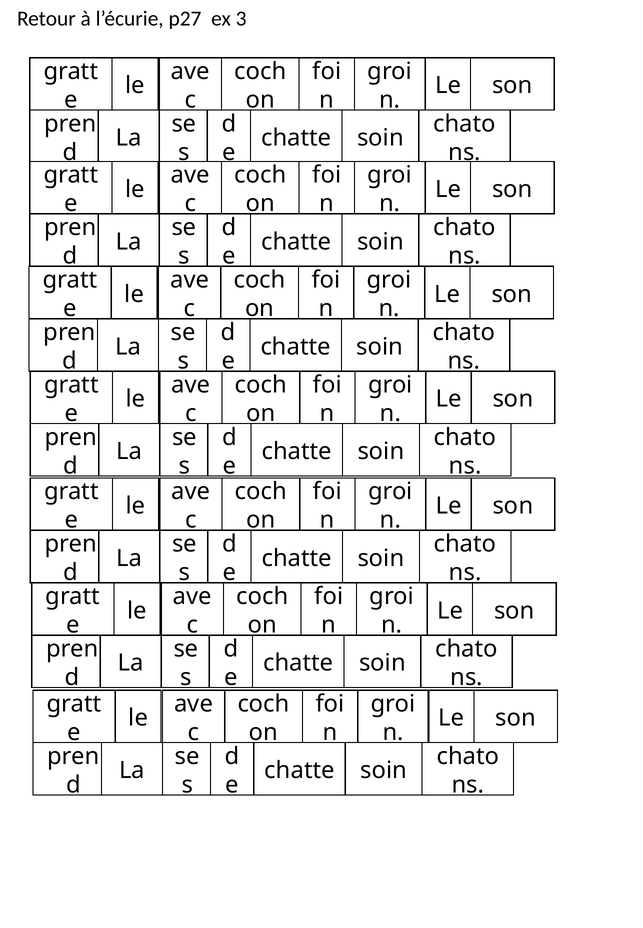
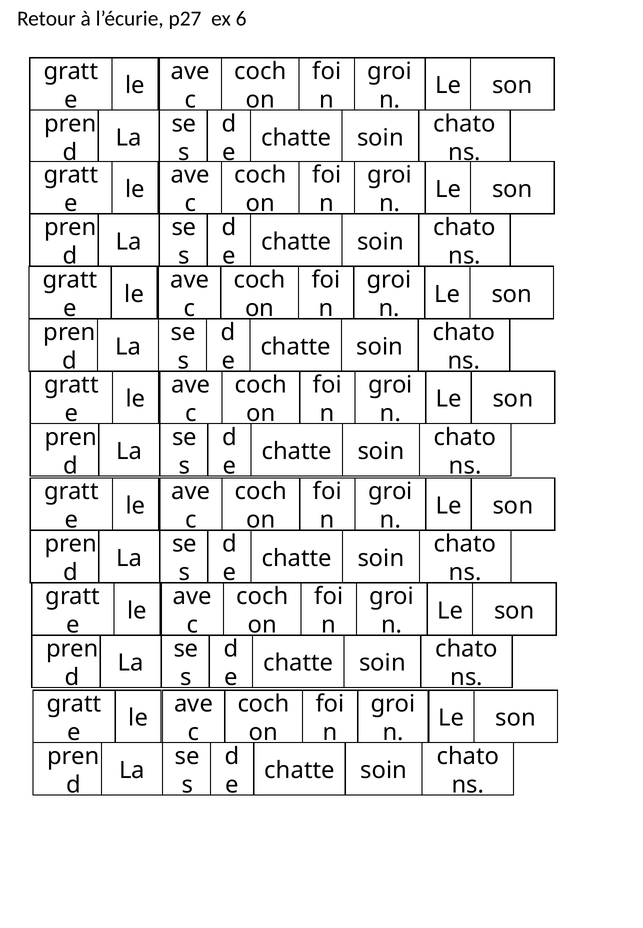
3: 3 -> 6 (241, 19)
